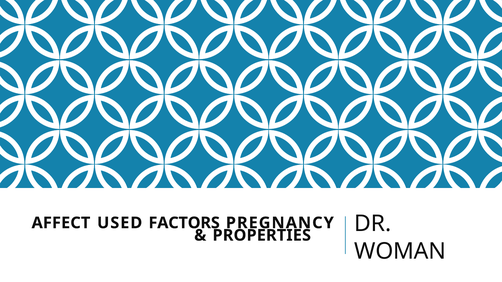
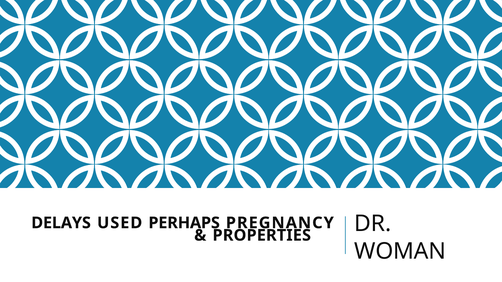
AFFECT: AFFECT -> DELAYS (61, 223)
FACTORS: FACTORS -> PERHAPS (184, 223)
